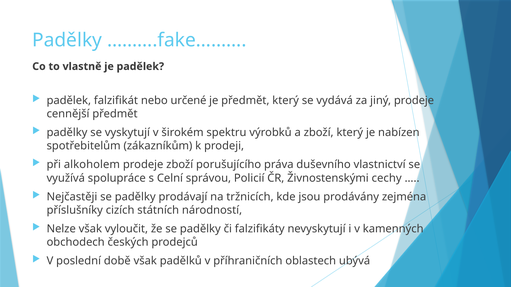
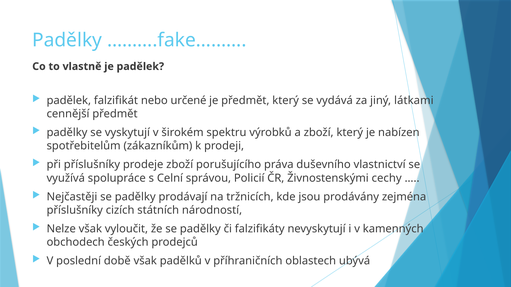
jiný prodeje: prodeje -> látkami (414, 101)
při alkoholem: alkoholem -> příslušníky (92, 165)
